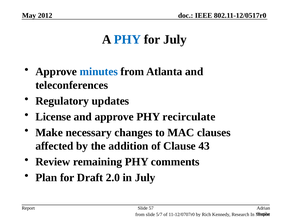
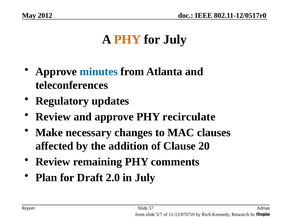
PHY colour: blue -> orange (127, 39)
License: License -> Review (53, 117)
43: 43 -> 20 (204, 146)
